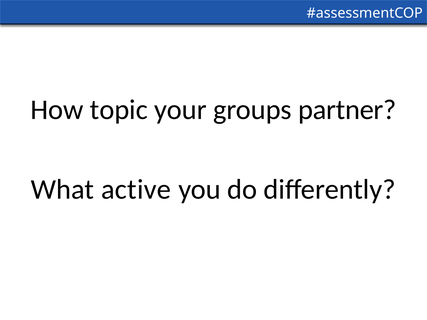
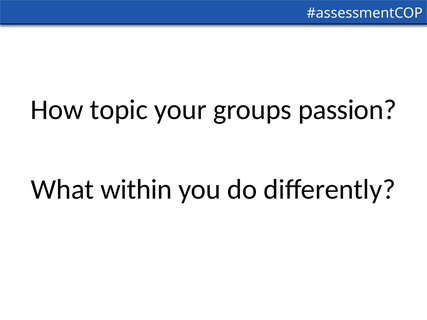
partner: partner -> passion (347, 110)
active: active -> within (136, 190)
